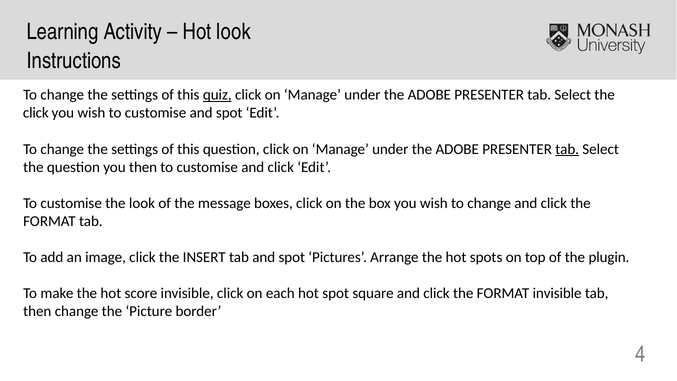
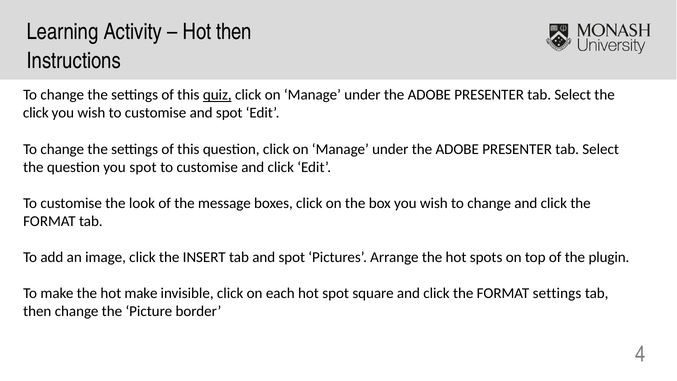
Hot look: look -> then (234, 32)
tab underline: present -> none (567, 149)
you then: then -> spot (143, 167)
hot score: score -> make (141, 293)
FORMAT invisible: invisible -> settings (557, 293)
